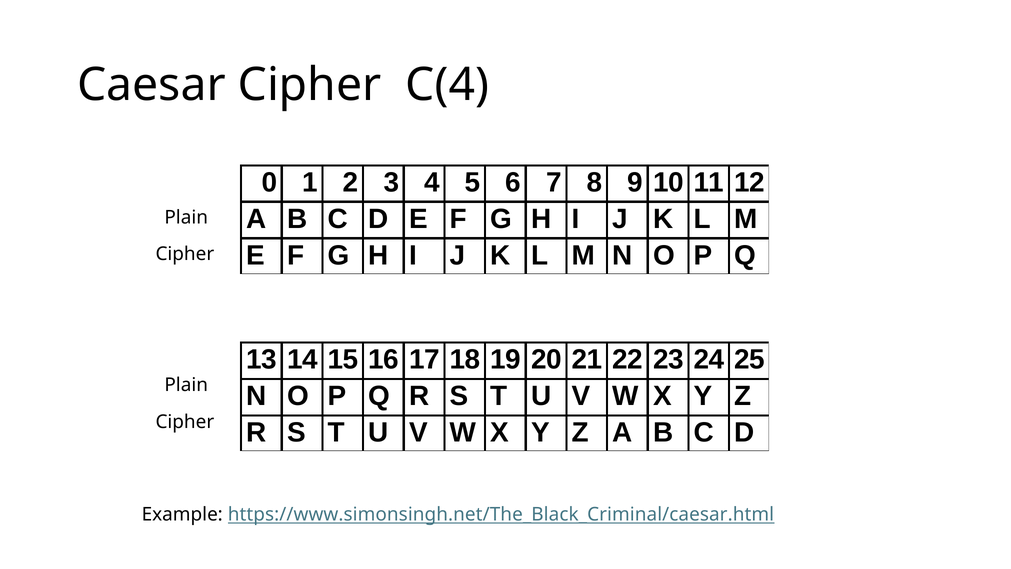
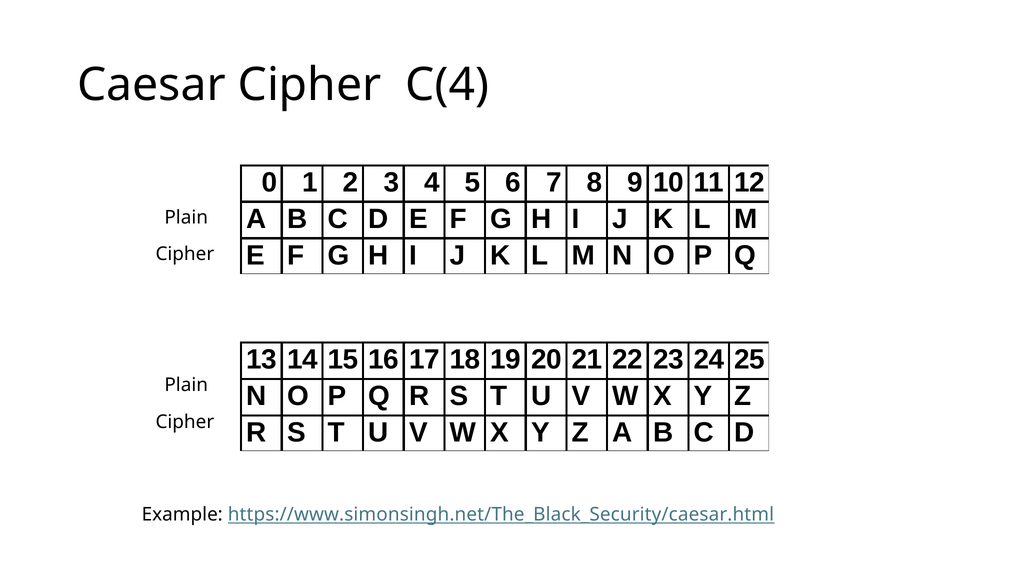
https://www.simonsingh.net/The_Black_Criminal/caesar.html: https://www.simonsingh.net/The_Black_Criminal/caesar.html -> https://www.simonsingh.net/The_Black_Security/caesar.html (501, 514)
